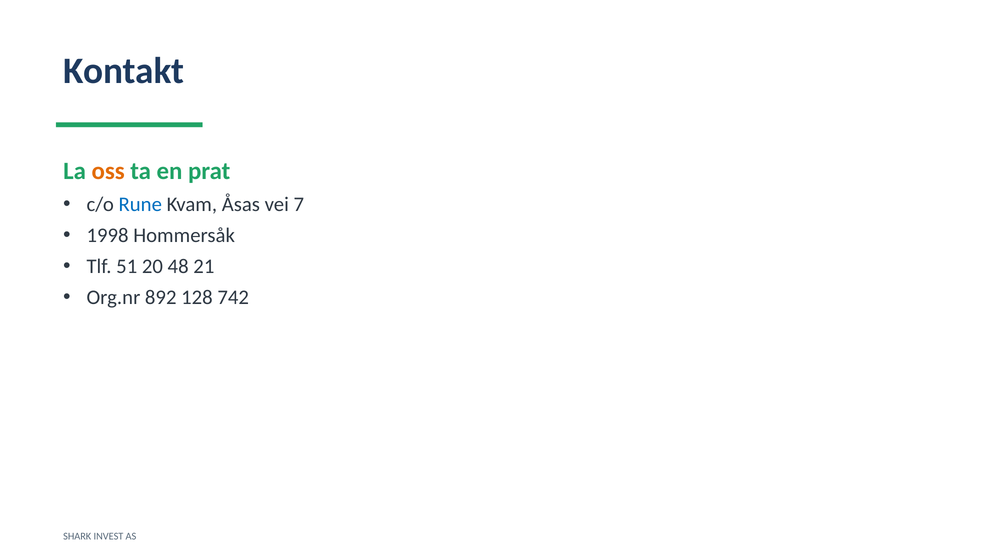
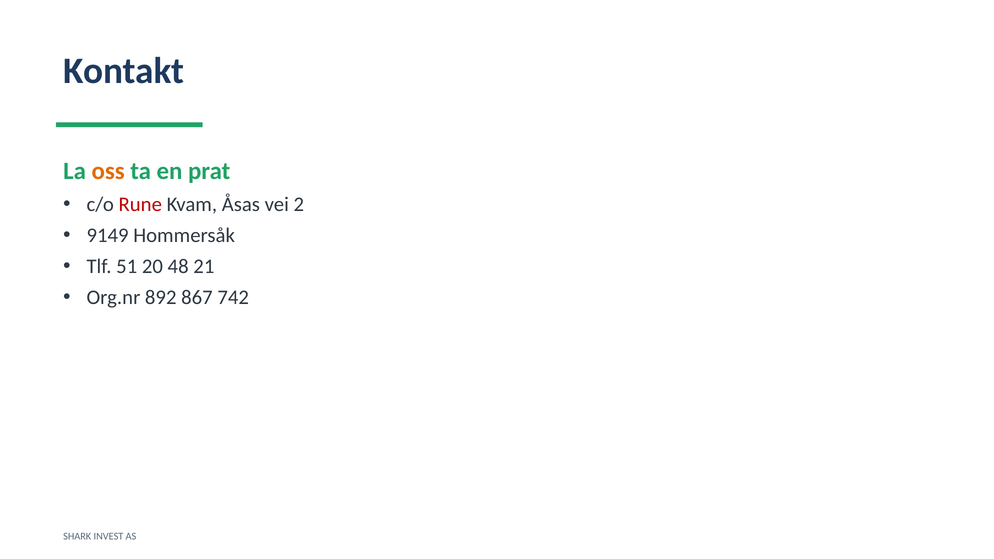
Rune colour: blue -> red (140, 204)
7: 7 -> 2 (299, 204)
1998: 1998 -> 9149 (108, 235)
128: 128 -> 867 (197, 298)
